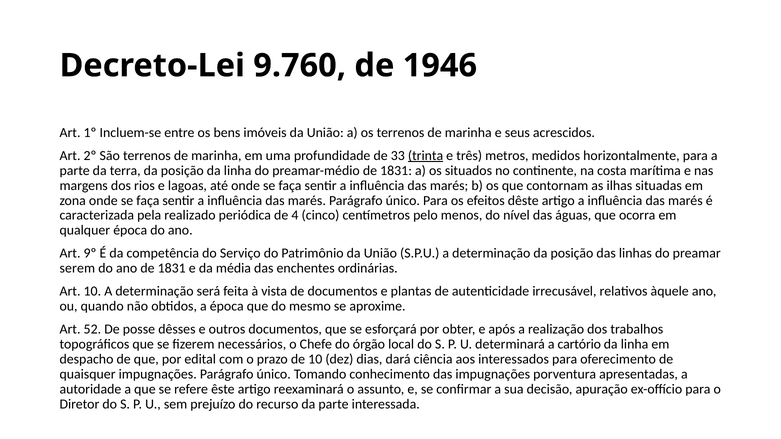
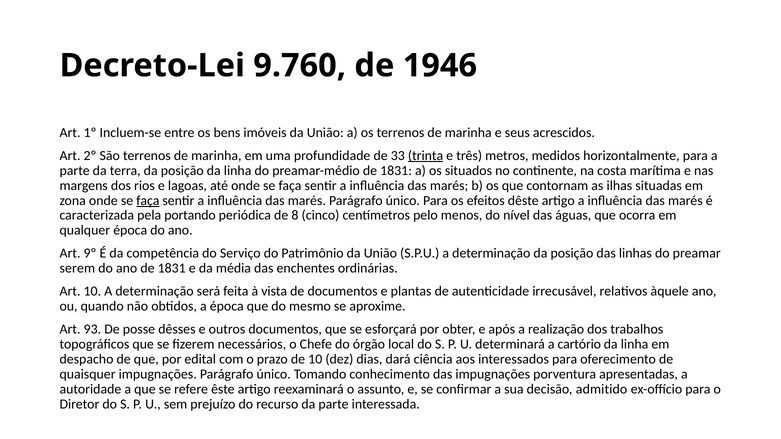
faça underline: none -> present (148, 201)
realizado: realizado -> portando (190, 216)
4: 4 -> 8 (295, 216)
52: 52 -> 93 (92, 330)
apuração: apuração -> admitido (602, 389)
